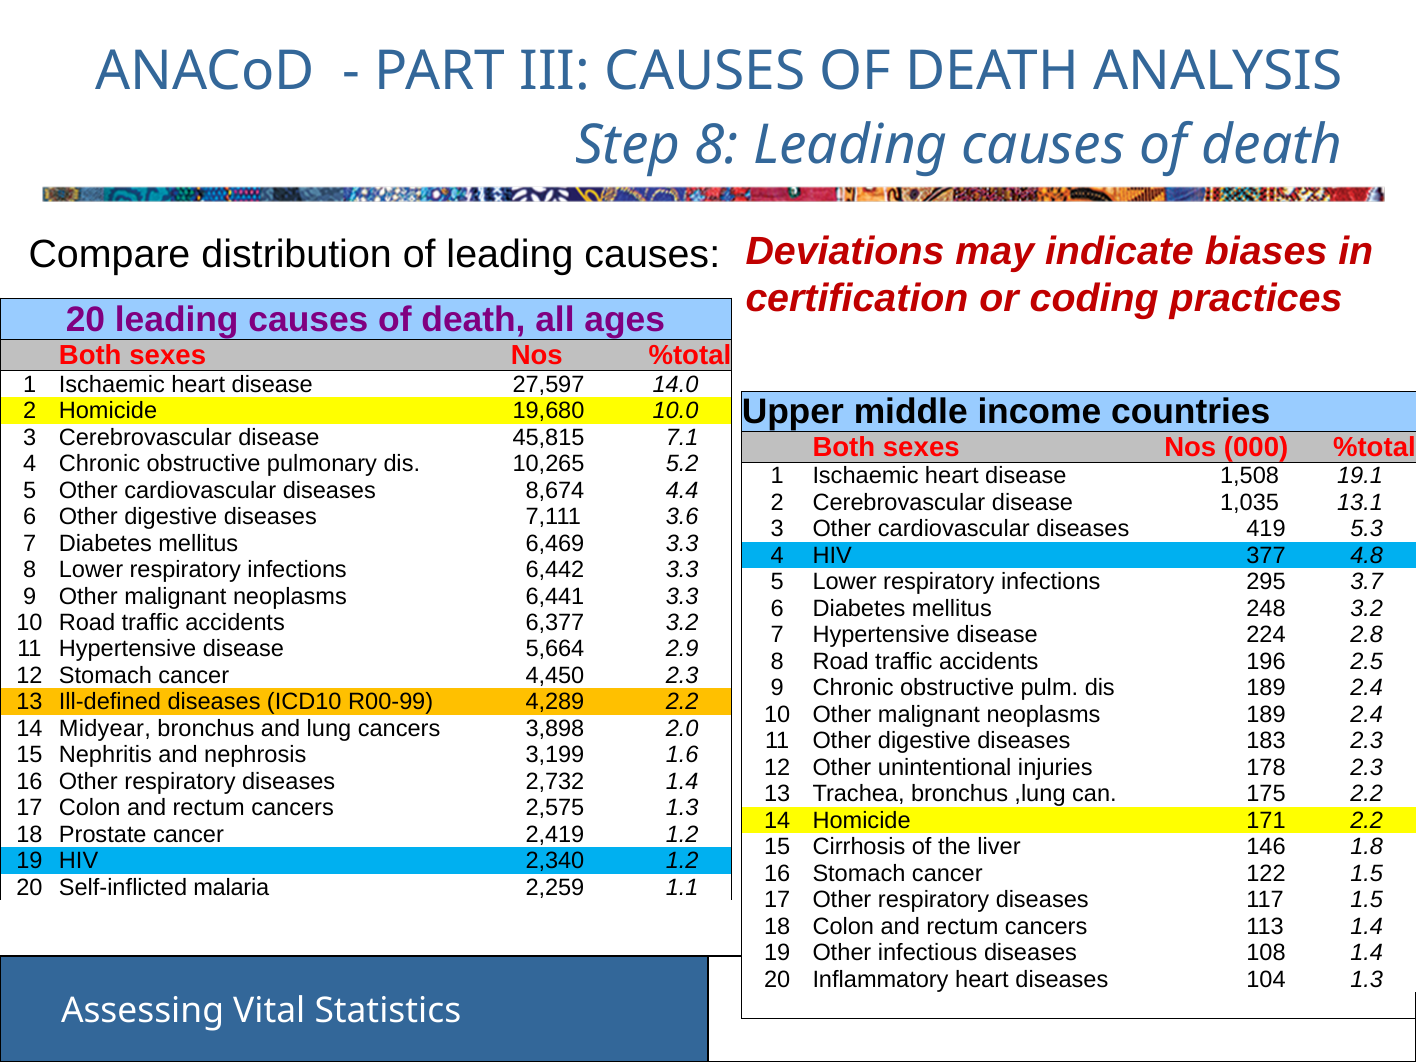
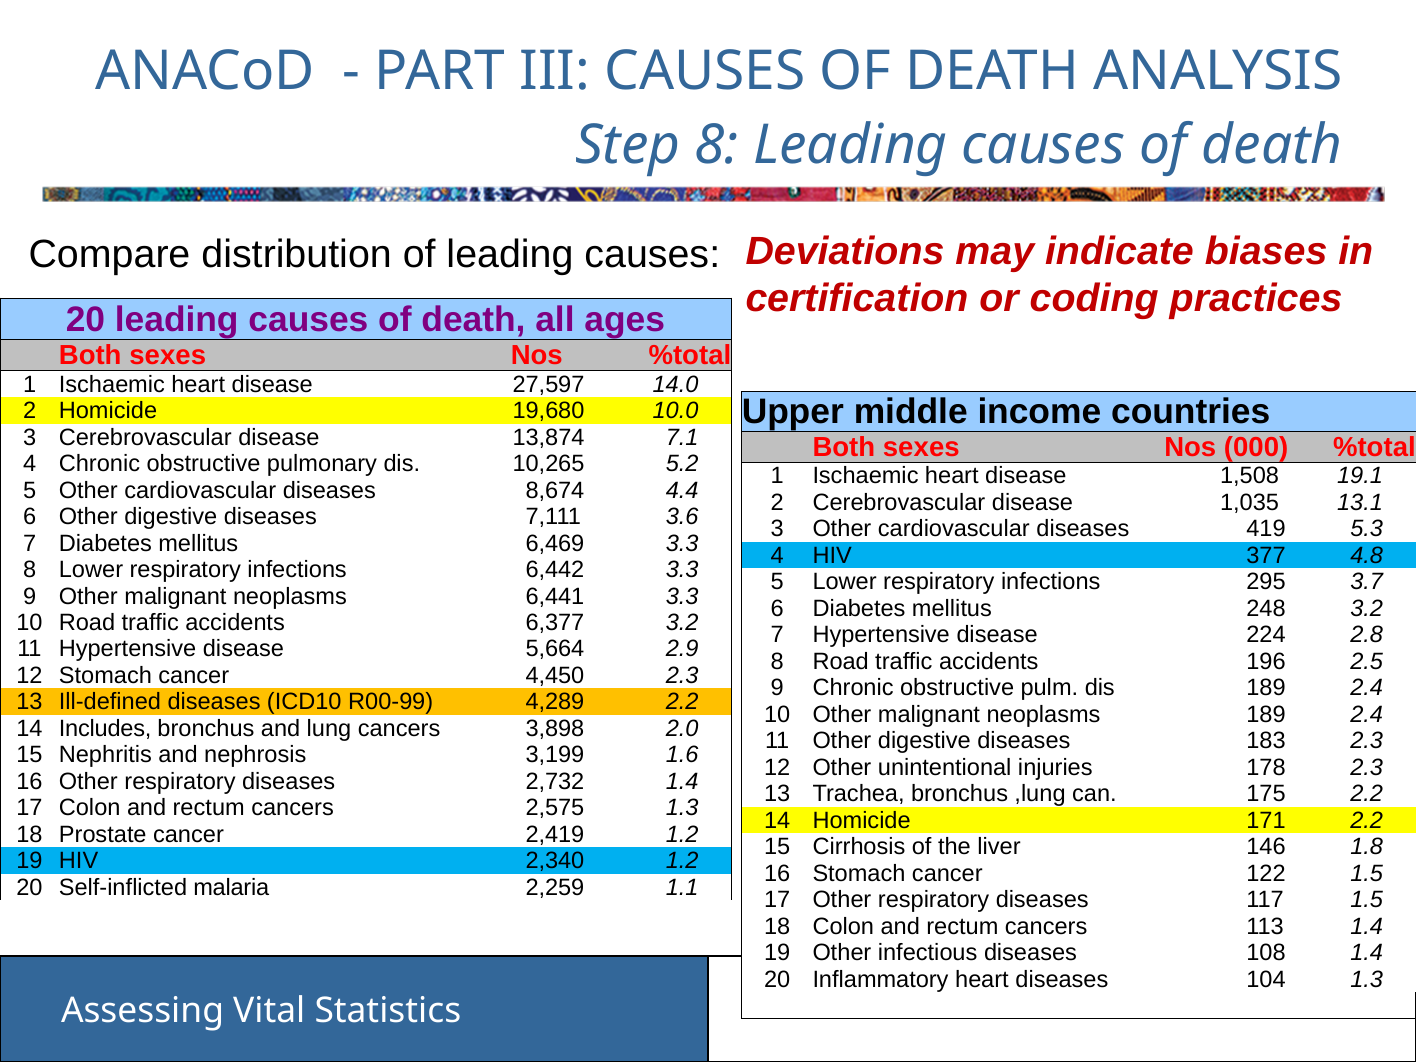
45,815: 45,815 -> 13,874 (549, 437)
Midyear: Midyear -> Includes (105, 729)
